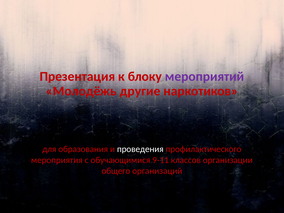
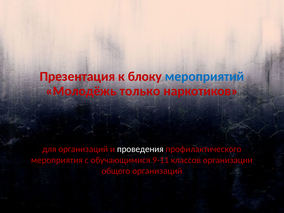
мероприятий colour: purple -> blue (205, 77)
другие: другие -> только (140, 91)
для образования: образования -> организаций (83, 149)
